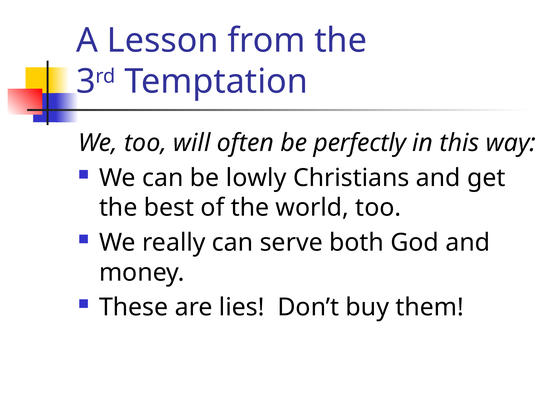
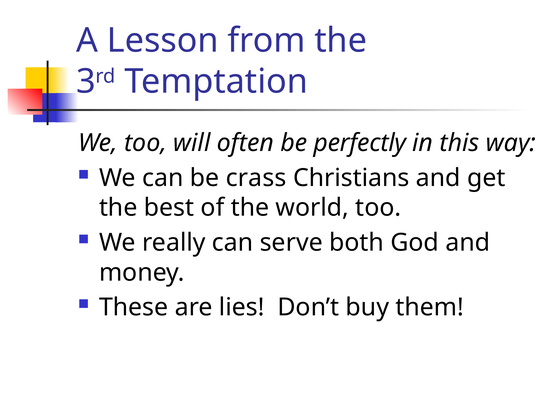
lowly: lowly -> crass (256, 178)
